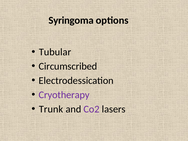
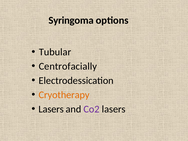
Circumscribed: Circumscribed -> Centrofacially (68, 66)
Cryotherapy colour: purple -> orange (64, 95)
Trunk: Trunk -> Lasers (51, 109)
